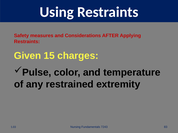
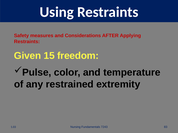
charges: charges -> freedom (78, 56)
